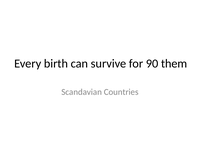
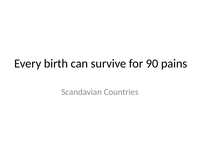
them: them -> pains (174, 64)
